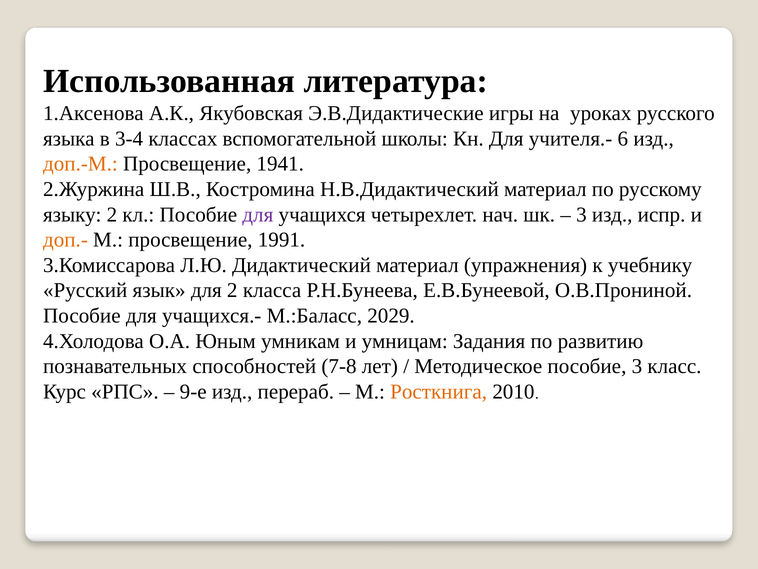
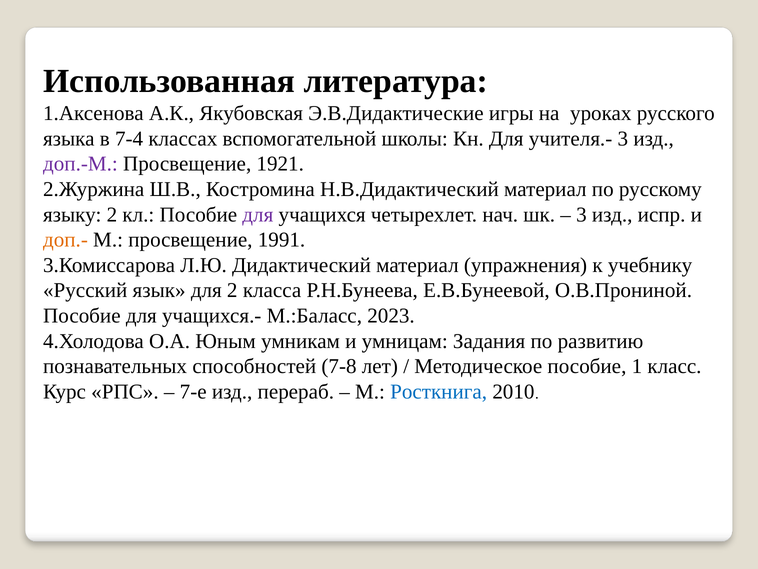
3-4: 3-4 -> 7-4 (129, 139)
учителя.- 6: 6 -> 3 (623, 139)
доп.-М colour: orange -> purple (80, 164)
1941: 1941 -> 1921 (280, 164)
2029: 2029 -> 2023 (391, 315)
пособие 3: 3 -> 1 (637, 366)
9-е: 9-е -> 7-е (193, 391)
Росткнига colour: orange -> blue (439, 391)
